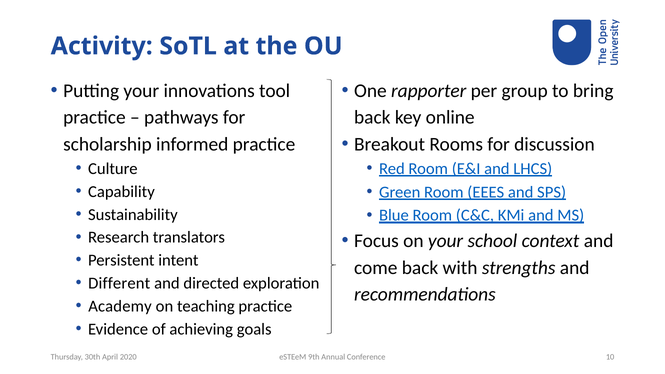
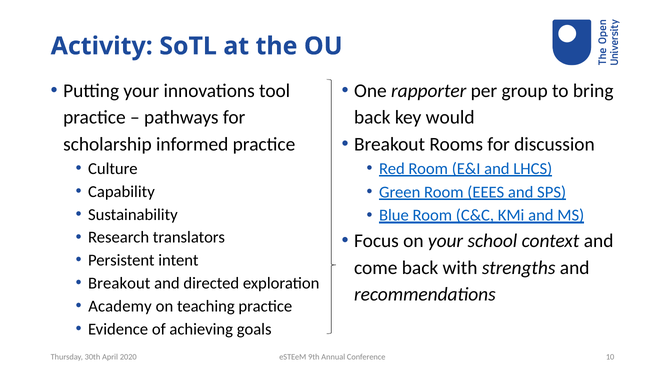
online: online -> would (450, 118)
Different: Different -> Breakout (119, 283)
